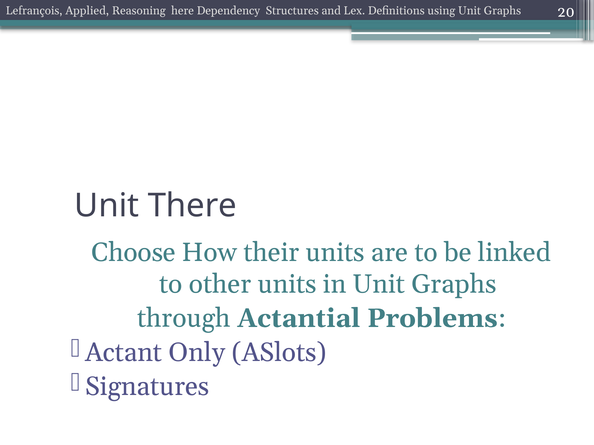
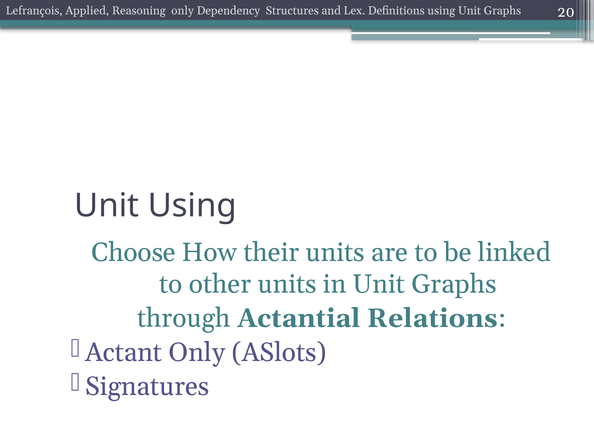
Reasoning here: here -> only (183, 11)
Unit There: There -> Using (192, 206)
Problems: Problems -> Relations (432, 319)
